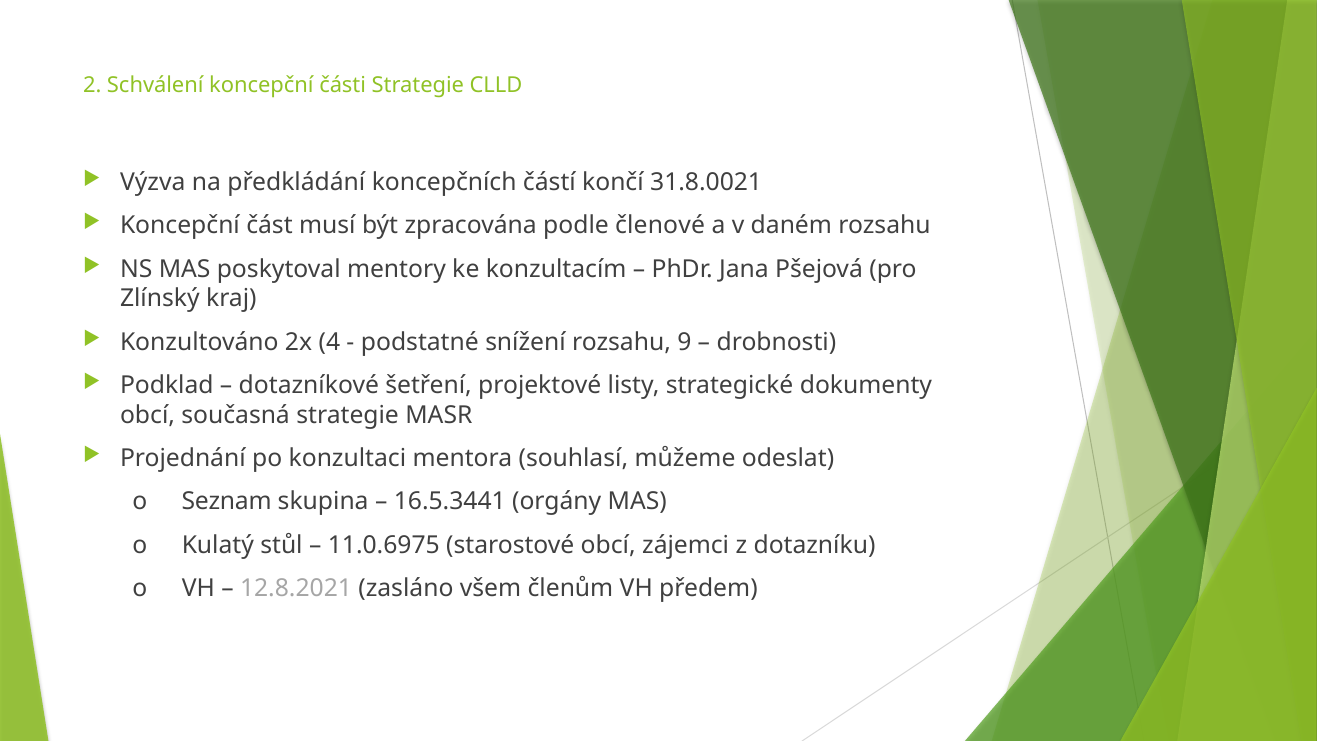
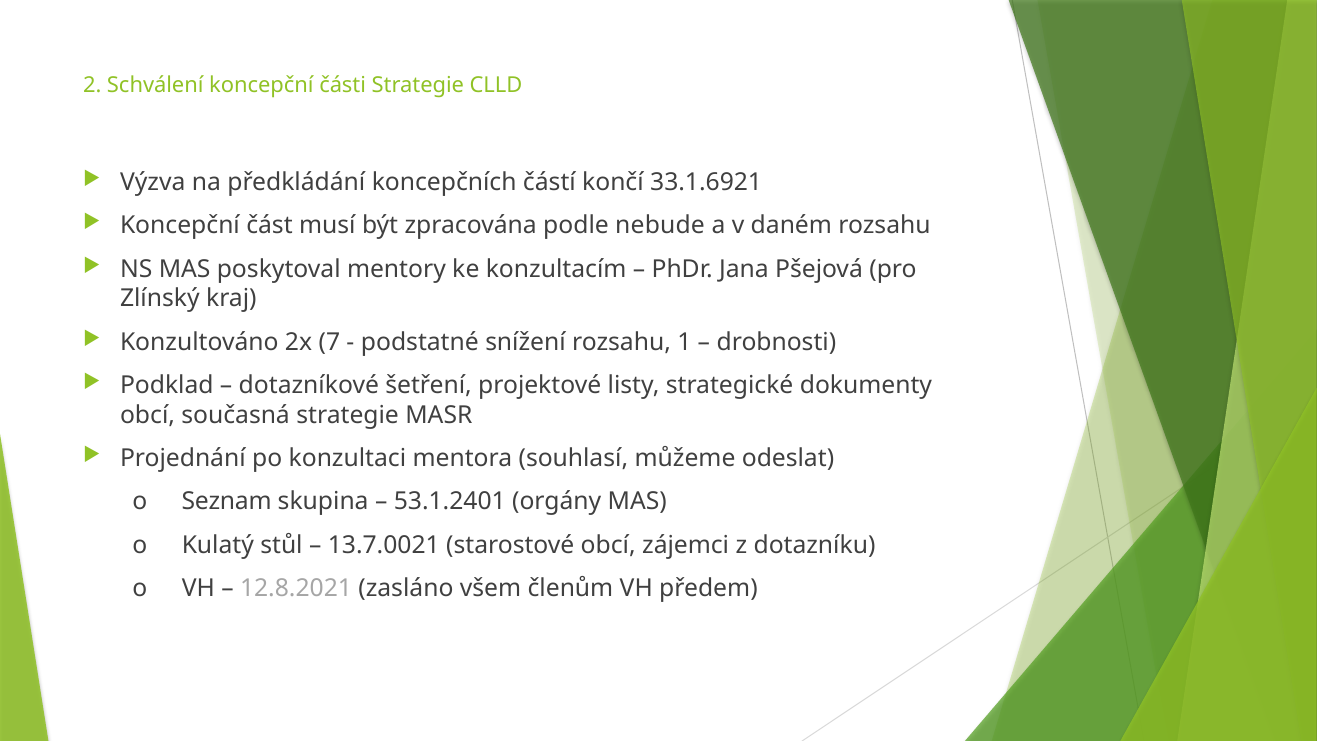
31.8.0021: 31.8.0021 -> 33.1.6921 (706, 182)
členové: členové -> nebude (660, 226)
4: 4 -> 7 (329, 342)
9: 9 -> 1 (684, 342)
16.5.3441: 16.5.3441 -> 53.1.2401 (450, 502)
11.0.6975: 11.0.6975 -> 13.7.0021 (384, 545)
